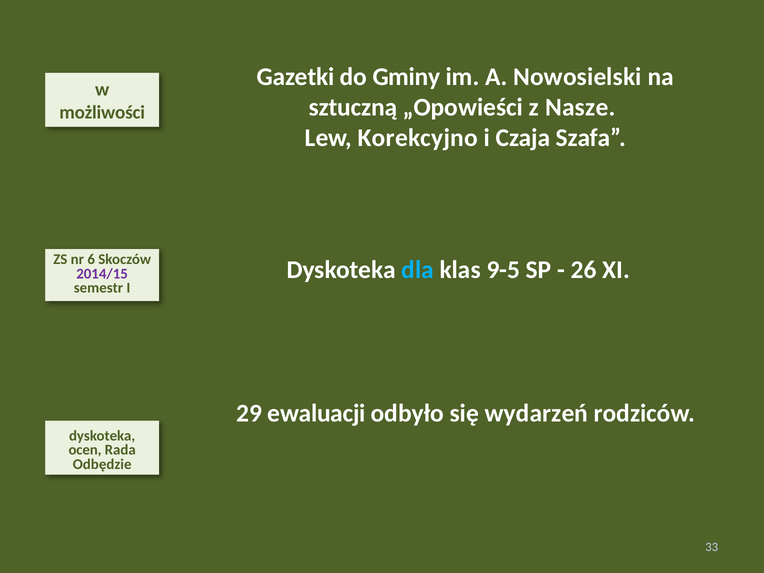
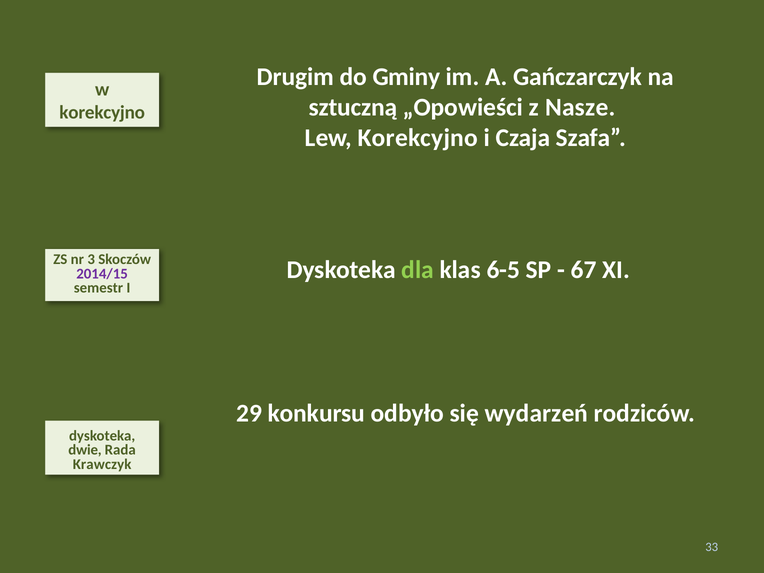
Gazetki: Gazetki -> Drugim (295, 77)
Nowosielski: Nowosielski -> Gańczarczyk (578, 77)
możliwości: możliwości -> korekcyjno (102, 113)
6: 6 -> 3 (91, 259)
dla colour: light blue -> light green (418, 270)
9-5: 9-5 -> 6-5 (503, 270)
26: 26 -> 67 (584, 270)
ewaluacji: ewaluacji -> konkursu (316, 413)
ocen: ocen -> dwie (85, 450)
Odbędzie: Odbędzie -> Krawczyk (102, 464)
